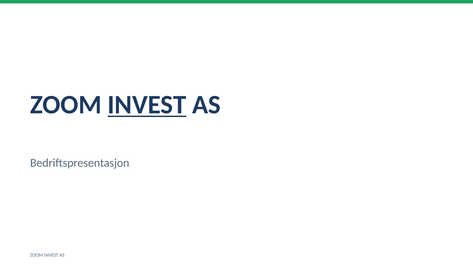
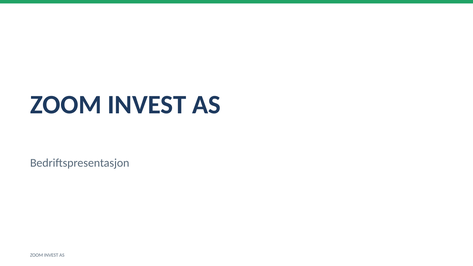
INVEST underline: present -> none (147, 105)
